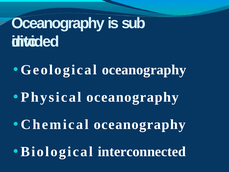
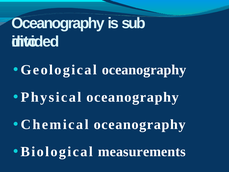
interconnected: interconnected -> measurements (142, 151)
